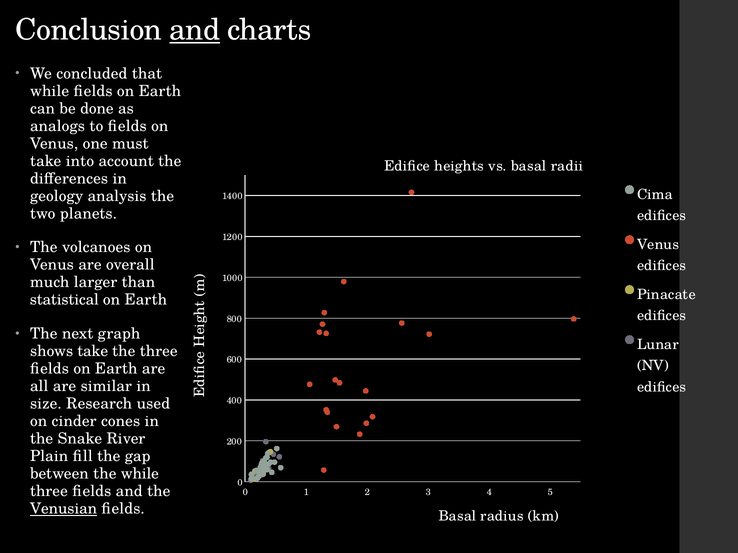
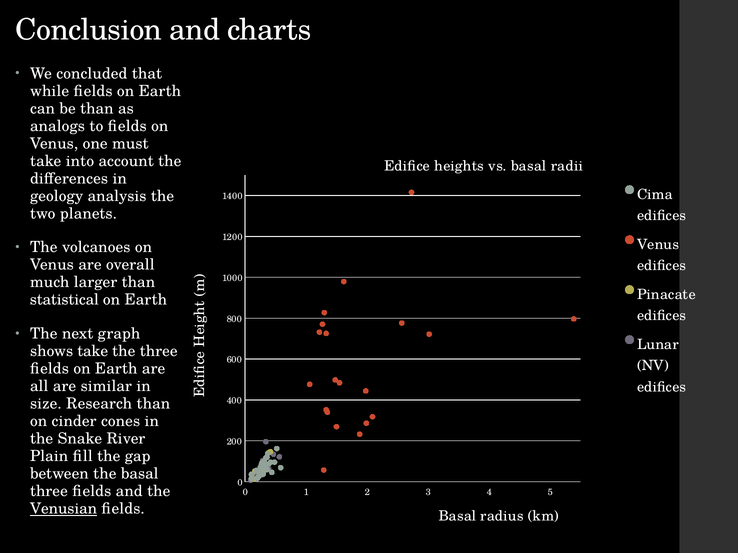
and underline: present -> none (195, 30)
be done: done -> than (97, 109)
Research used: used -> than (153, 404)
the while: while -> basal (140, 474)
